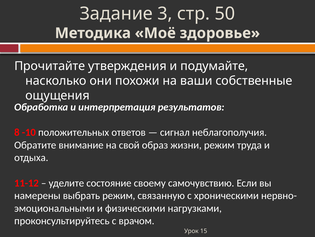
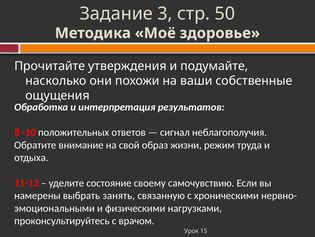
выбрать режим: режим -> занять (119, 195)
